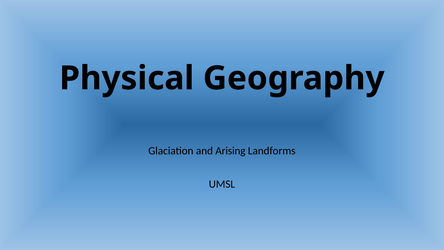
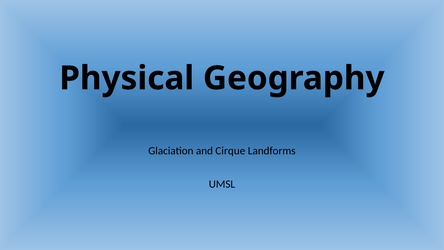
Arising: Arising -> Cirque (230, 151)
